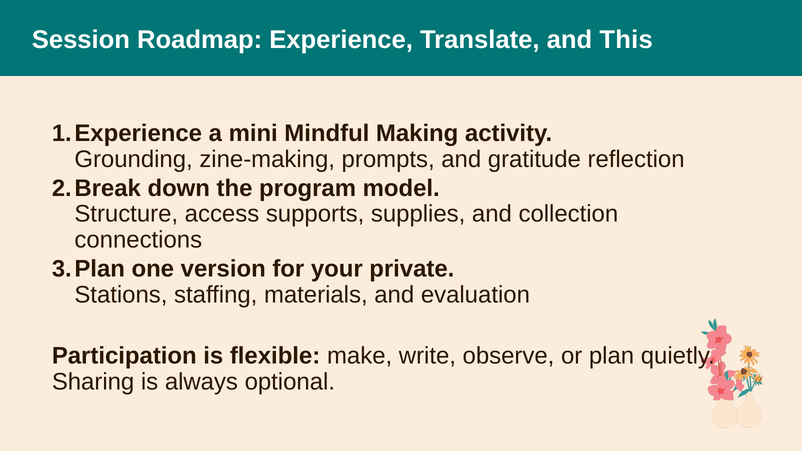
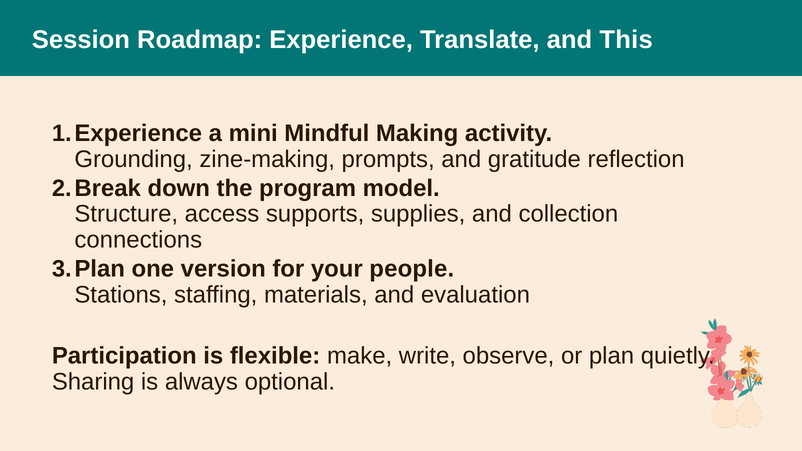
private: private -> people (412, 269)
